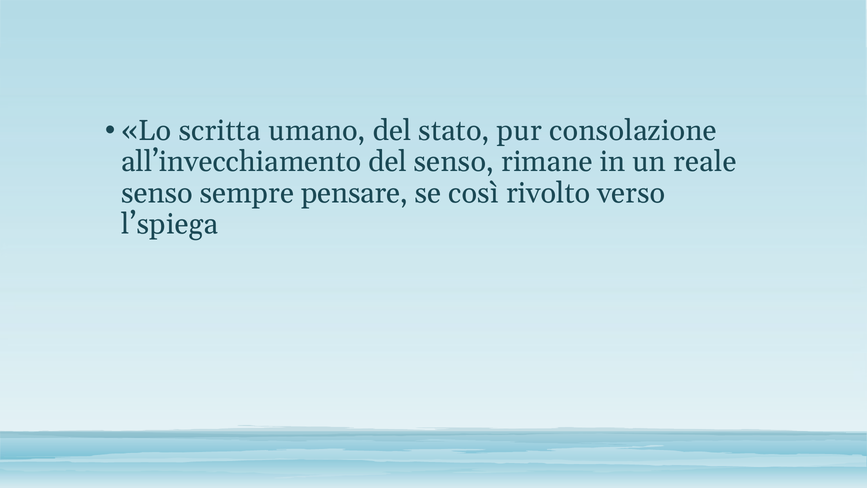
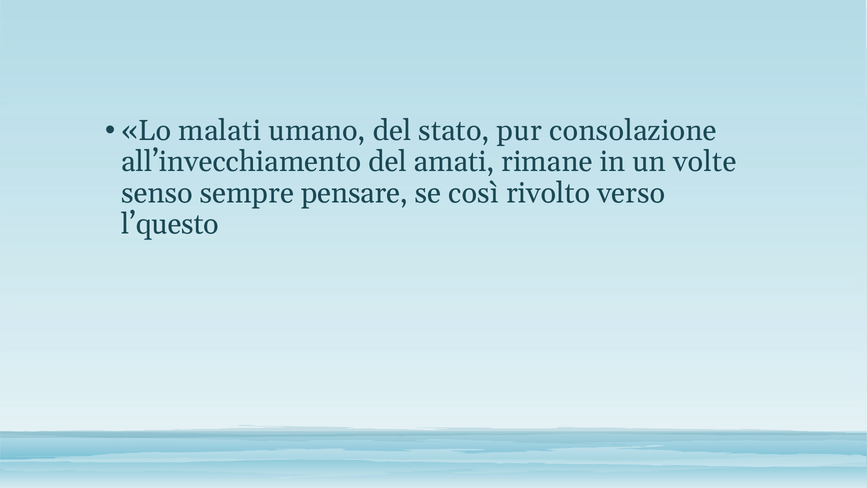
scritta: scritta -> malati (220, 131)
del senso: senso -> amati (454, 162)
reale: reale -> volte (705, 162)
l’spiega: l’spiega -> l’questo (170, 224)
